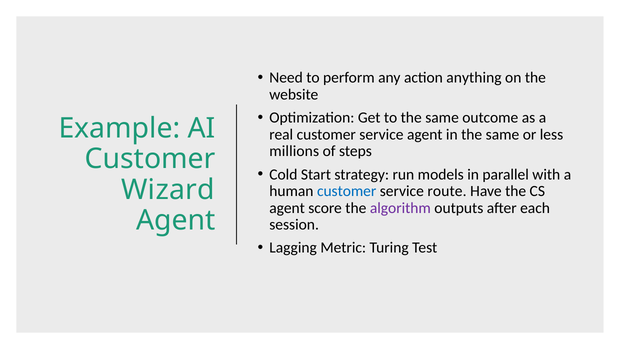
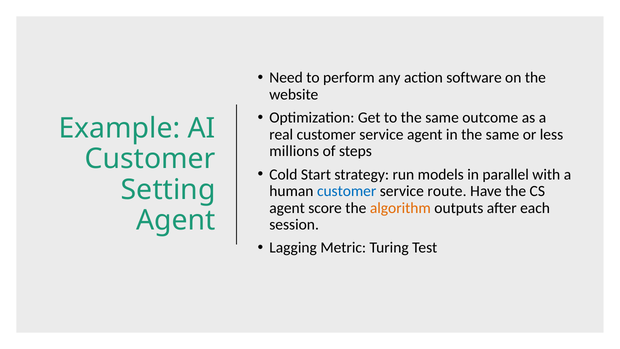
anything: anything -> software (474, 78)
Wizard: Wizard -> Setting (168, 190)
algorithm colour: purple -> orange (400, 208)
